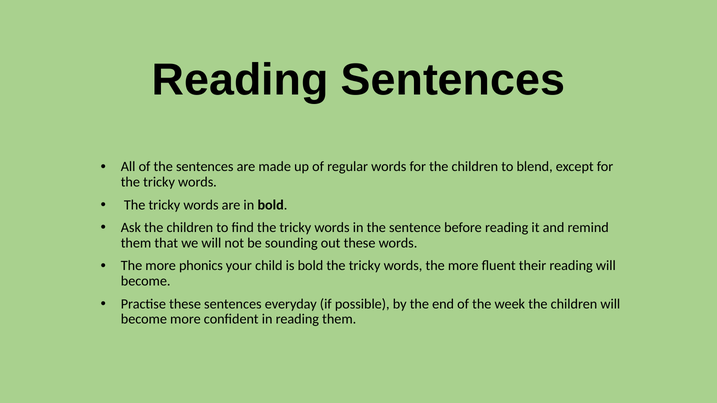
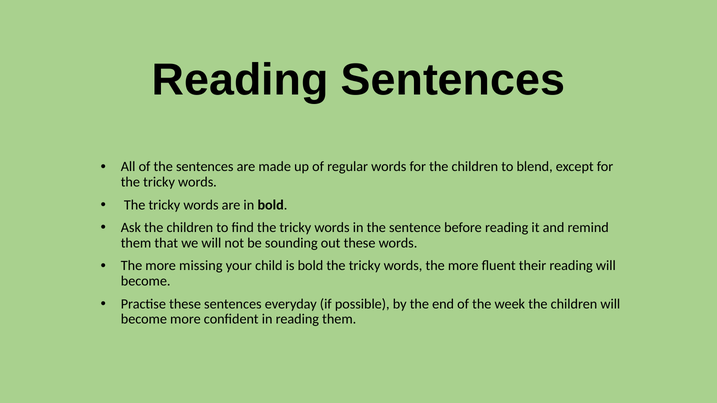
phonics: phonics -> missing (201, 266)
